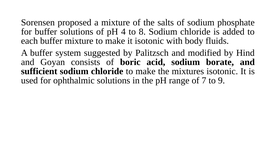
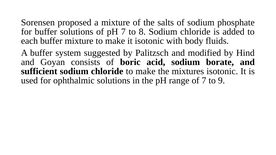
pH 4: 4 -> 7 (123, 32)
